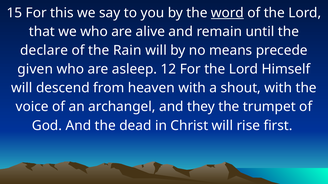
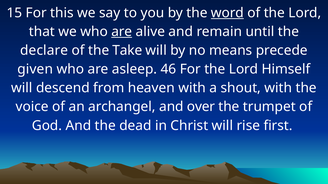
are underline: none -> present (122, 32)
Rain: Rain -> Take (127, 51)
12: 12 -> 46 (168, 69)
they: they -> over (201, 107)
